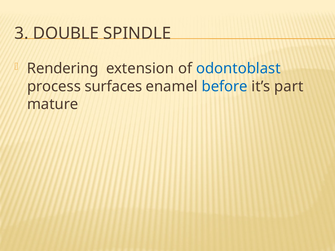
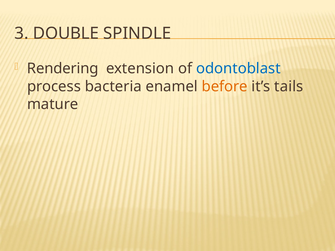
surfaces: surfaces -> bacteria (113, 86)
before colour: blue -> orange (225, 86)
part: part -> tails (289, 86)
